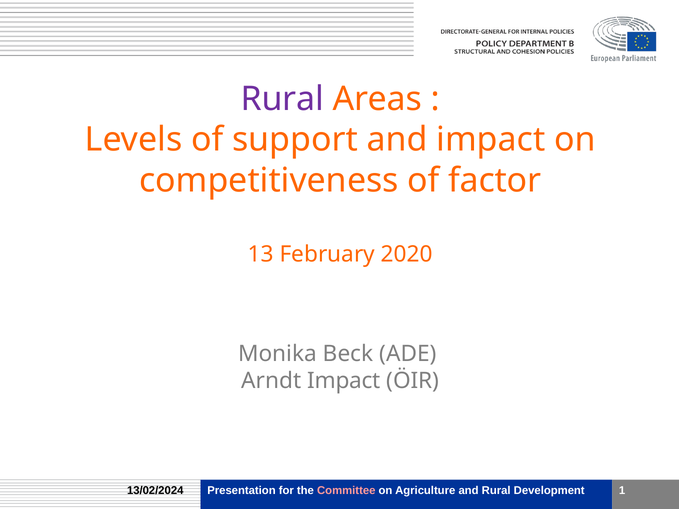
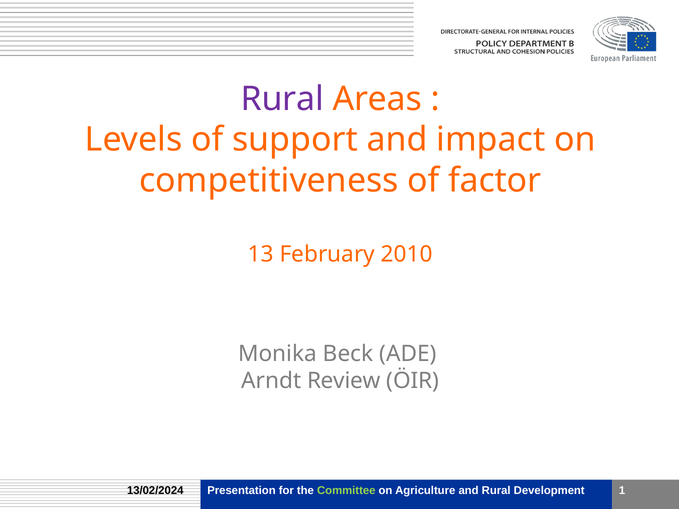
2020: 2020 -> 2010 (407, 254)
Arndt Impact: Impact -> Review (344, 381)
Committee colour: pink -> light green (346, 491)
